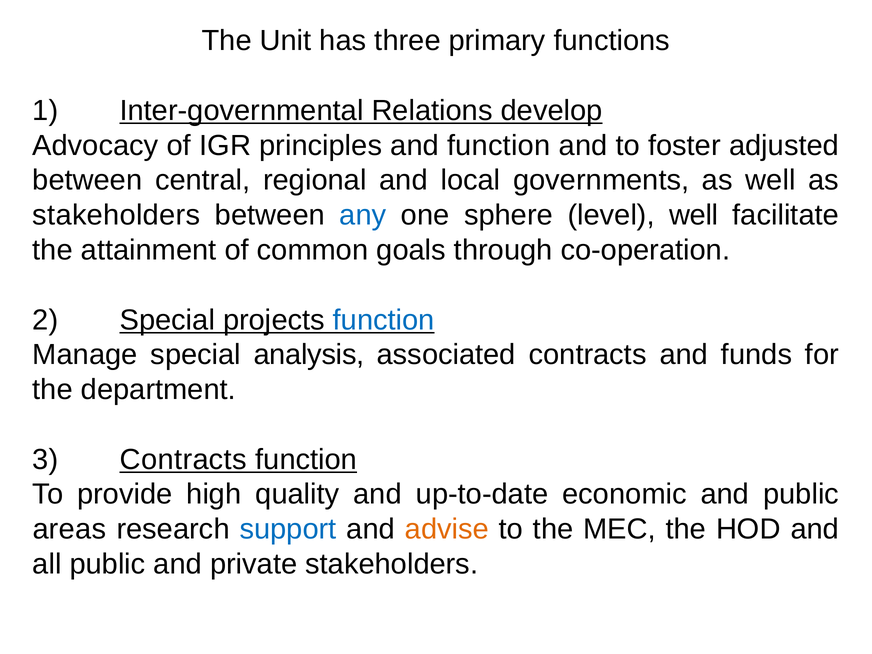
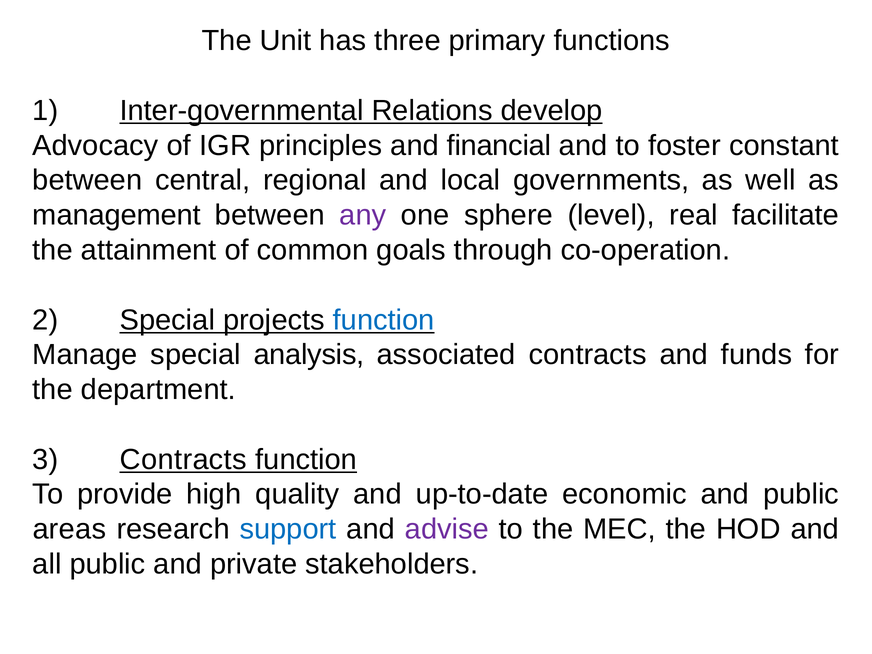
and function: function -> financial (499, 146)
adjusted: adjusted -> constant (784, 146)
stakeholders: stakeholders -> management (117, 215)
any colour: blue -> purple (363, 215)
level well: well -> real (694, 215)
advise colour: orange -> purple (447, 529)
